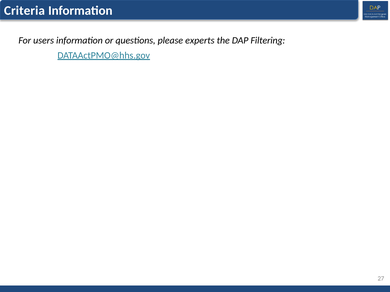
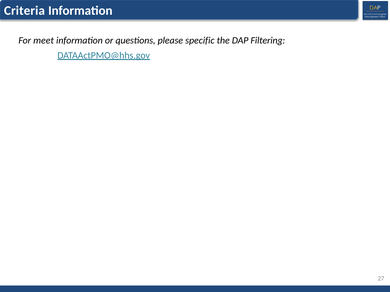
users: users -> meet (44, 40)
experts: experts -> specific (200, 40)
